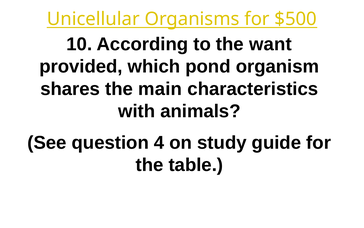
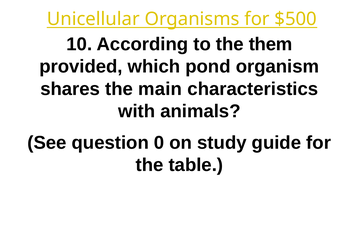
want: want -> them (271, 44)
4: 4 -> 0 (159, 142)
